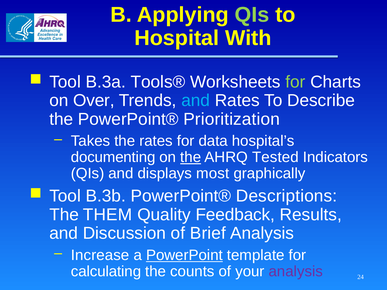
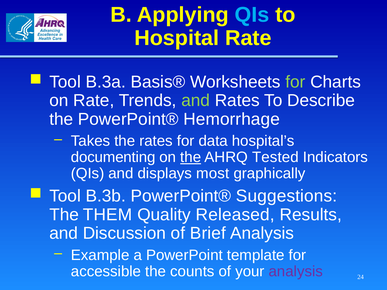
QIs colour: light green -> light blue (252, 15)
Hospital With: With -> Rate (248, 38)
Tools®: Tools® -> Basis® (158, 82)
on Over: Over -> Rate (94, 101)
and colour: light blue -> light green (196, 101)
Prioritization: Prioritization -> Hemorrhage (232, 119)
Descriptions: Descriptions -> Suggestions (287, 196)
Feedback: Feedback -> Released (235, 215)
Increase: Increase -> Example (100, 255)
PowerPoint underline: present -> none (184, 255)
calculating: calculating -> accessible (106, 272)
